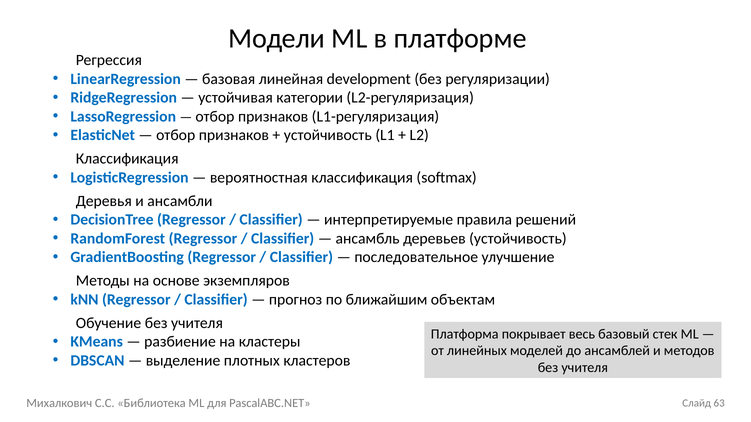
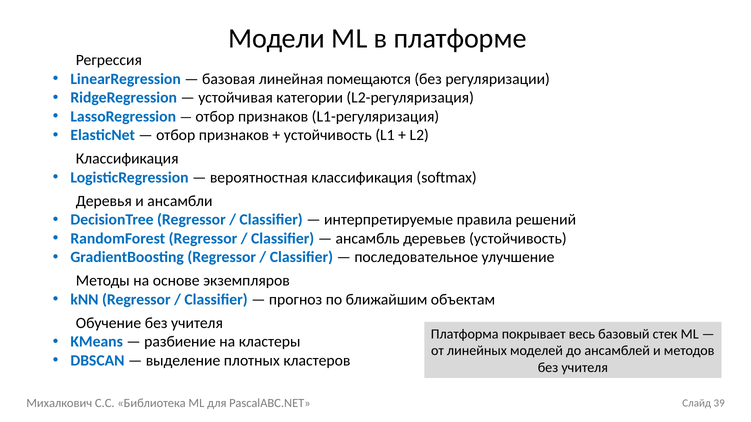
development: development -> помещаются (369, 79)
63: 63 -> 39 (719, 403)
